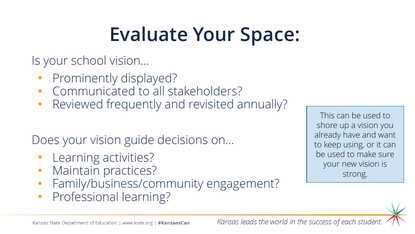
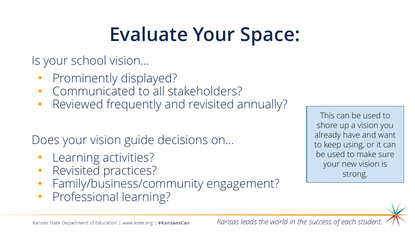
Maintain: Maintain -> Revisited (76, 170)
